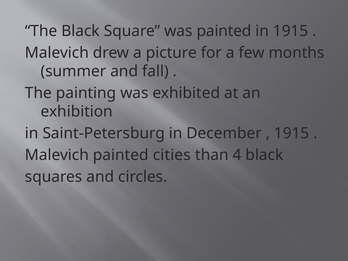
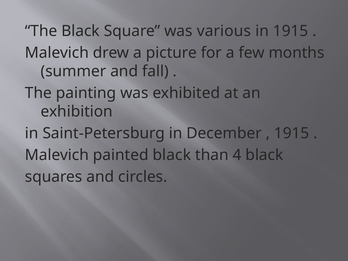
was painted: painted -> various (224, 31)
painted cities: cities -> black (172, 155)
